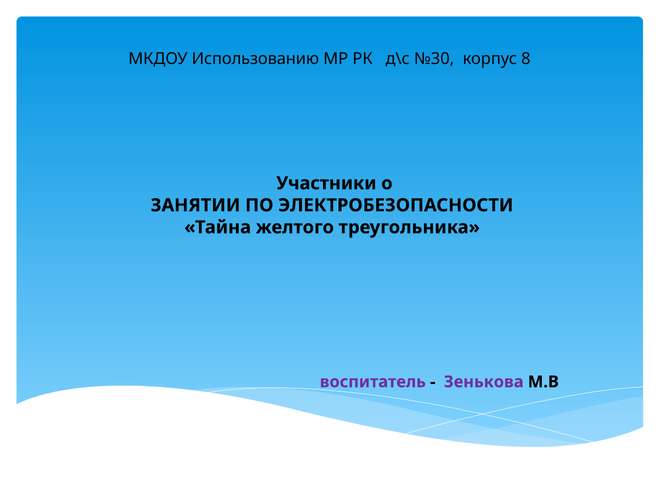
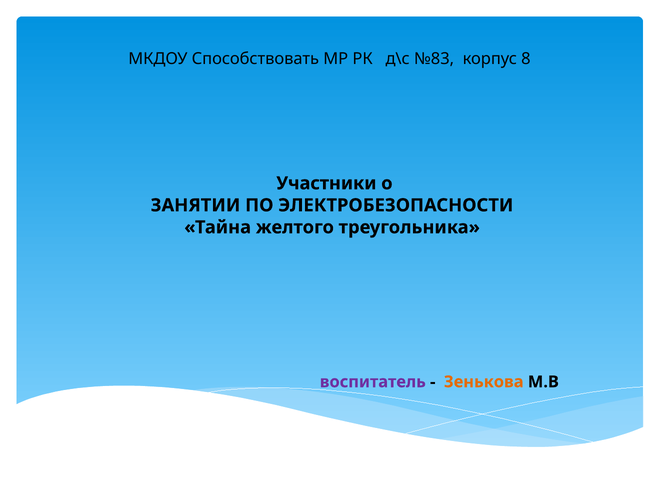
Использованию: Использованию -> Способствовать (255, 59)
№30: №30 -> №83 (434, 59)
Зенькова colour: purple -> orange (484, 382)
